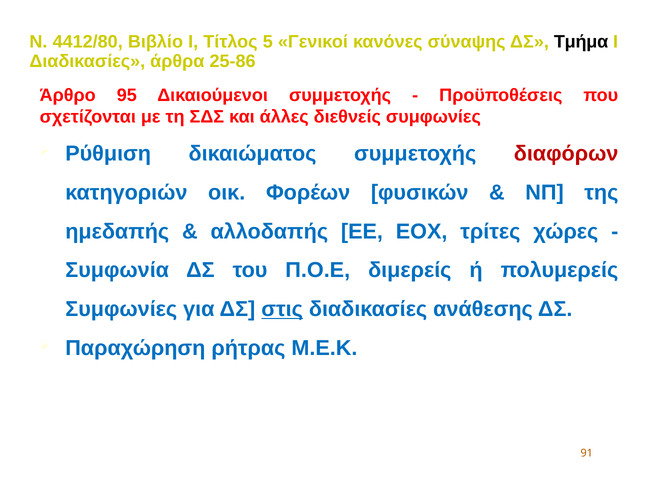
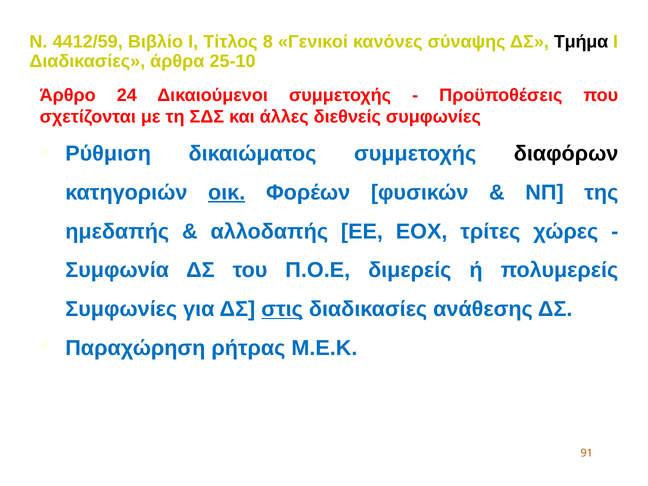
4412/80: 4412/80 -> 4412/59 (88, 42)
5: 5 -> 8 (268, 42)
25-86: 25-86 -> 25-10 (233, 61)
95: 95 -> 24 (127, 95)
διαφόρων colour: red -> black (566, 154)
οικ underline: none -> present (227, 193)
